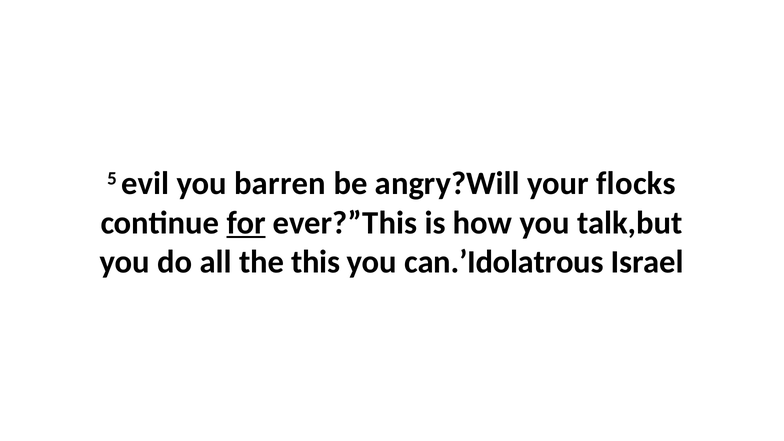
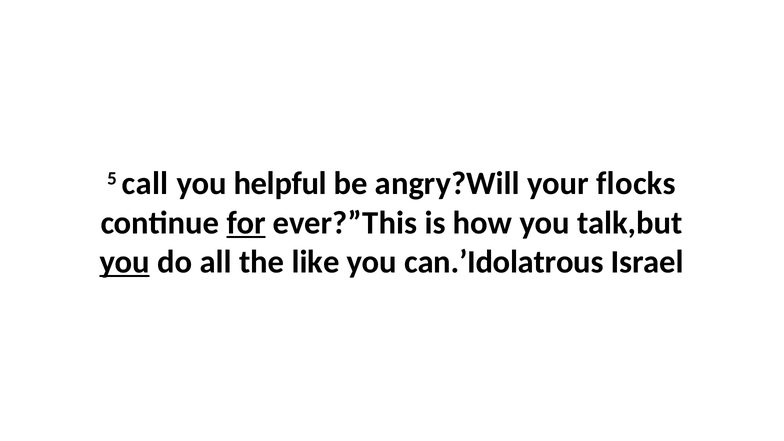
evil: evil -> call (145, 184)
barren: barren -> helpful (280, 184)
you underline: none -> present (125, 262)
this: this -> like (316, 262)
